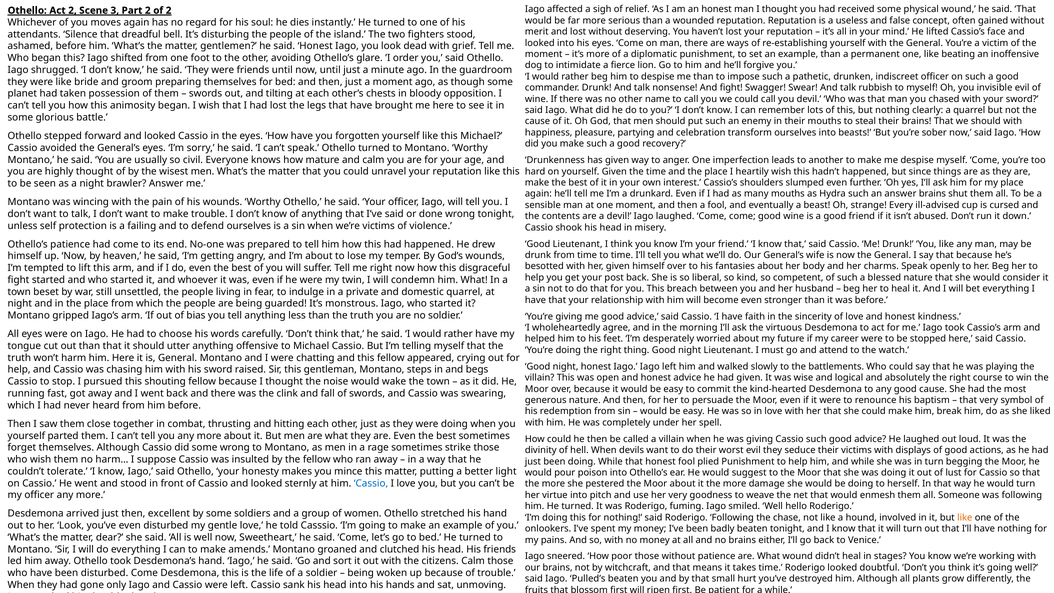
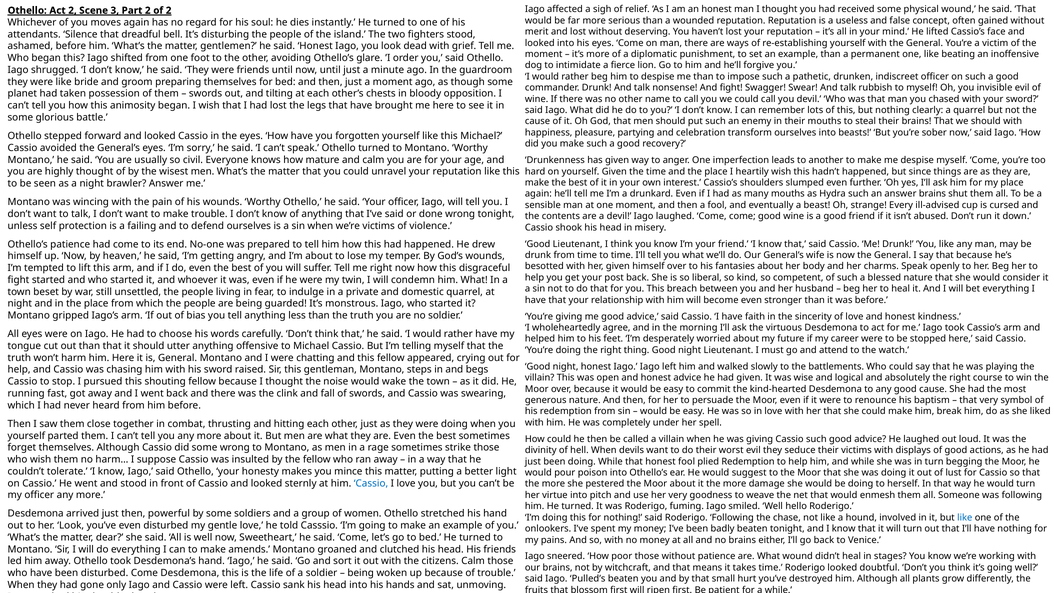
plied Punishment: Punishment -> Redemption (748, 461)
excellent: excellent -> powerful (169, 514)
like colour: orange -> blue (965, 517)
